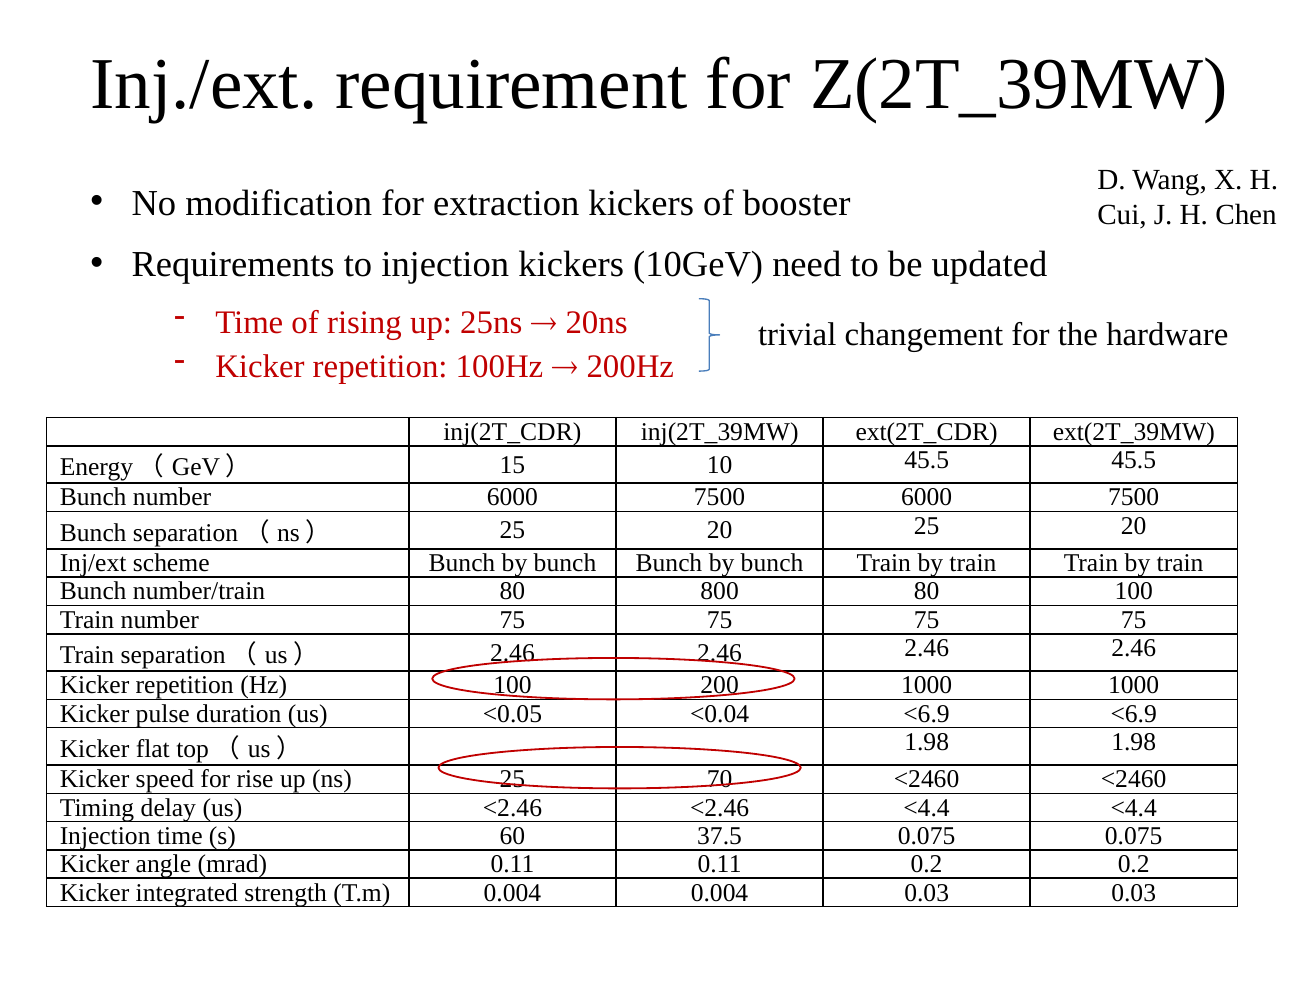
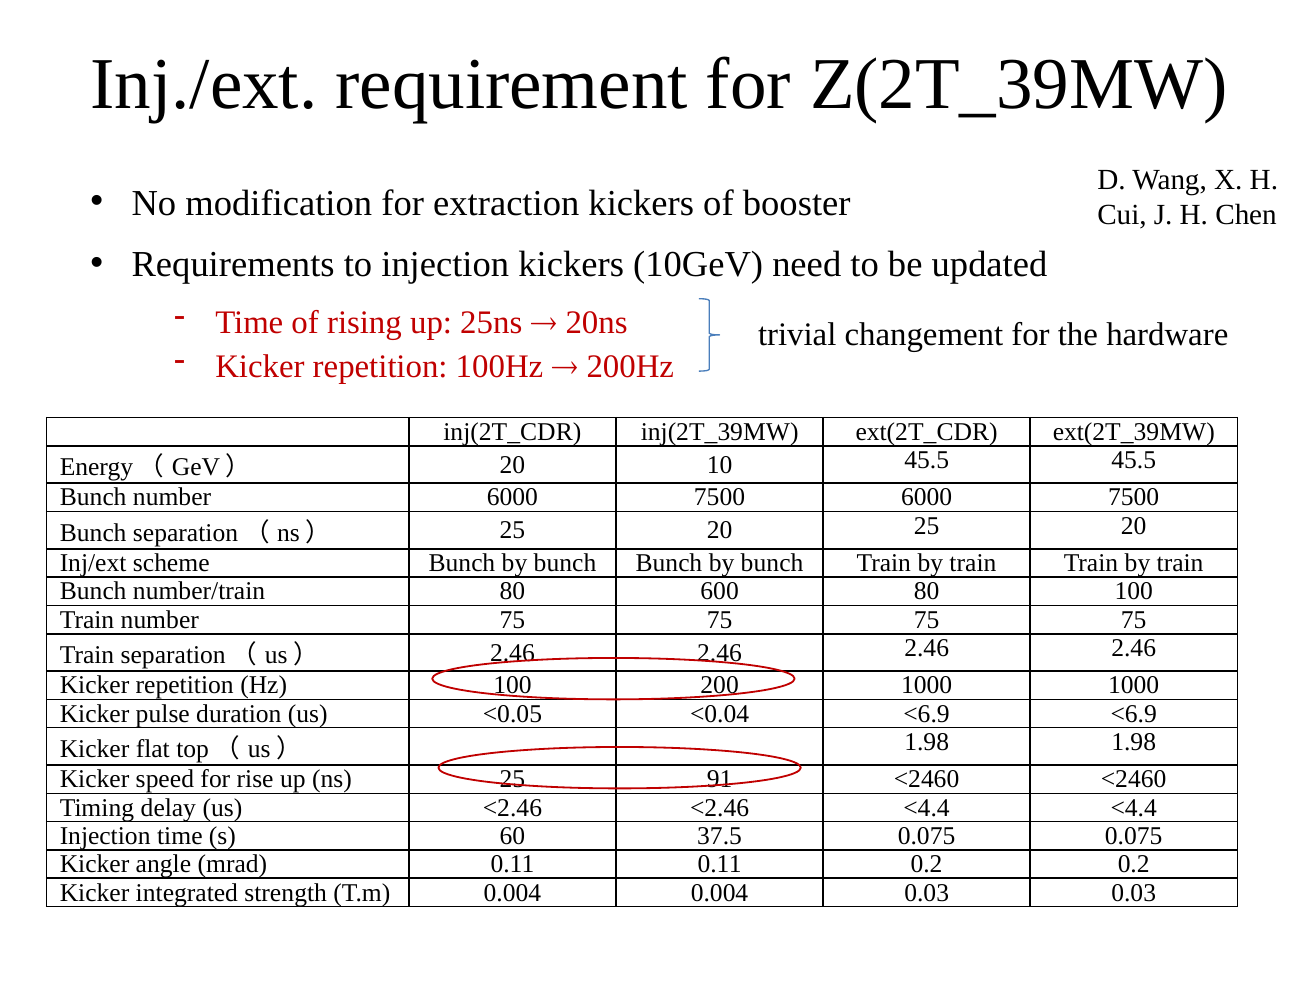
15: 15 -> 20 (512, 465)
800: 800 -> 600 (720, 592)
70: 70 -> 91 (720, 780)
